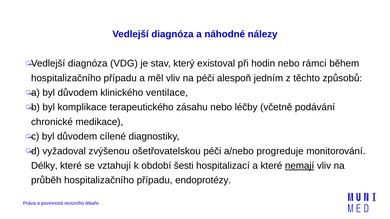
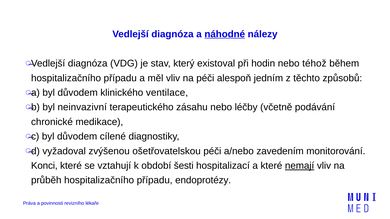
náhodné underline: none -> present (225, 34)
rámci: rámci -> téhož (314, 64)
komplikace: komplikace -> neinvazivní (82, 107)
progreduje: progreduje -> zavedením (280, 151)
Délky: Délky -> Konci (44, 166)
